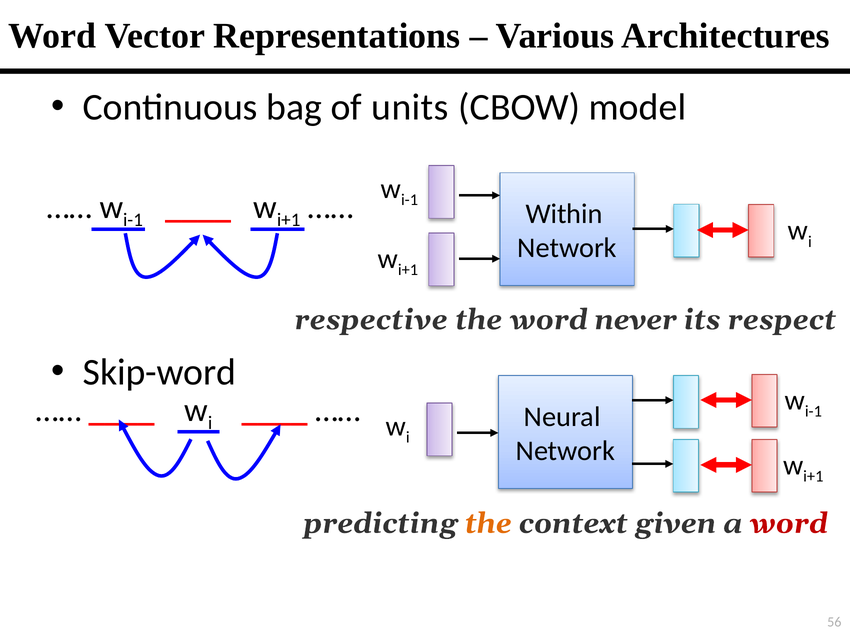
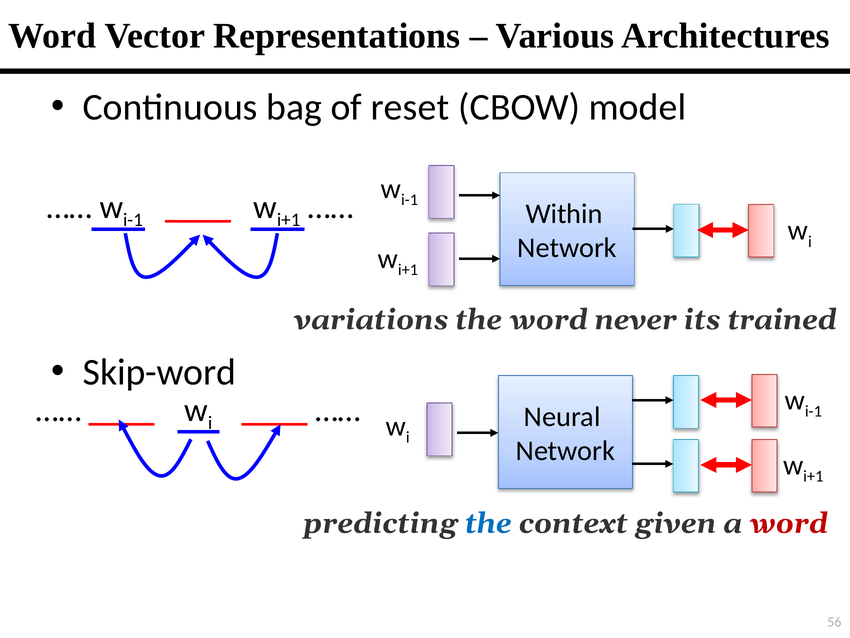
units: units -> reset (410, 107)
respective: respective -> variations (371, 320)
respect: respect -> trained (782, 320)
the colour: orange -> blue (488, 523)
